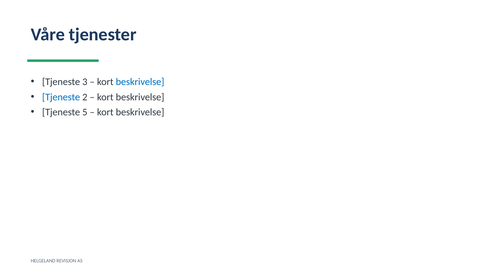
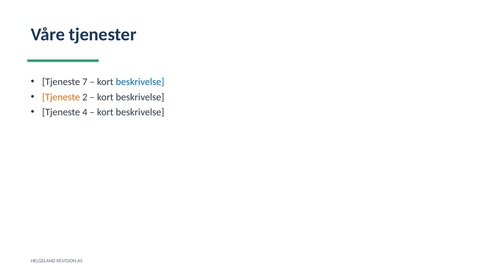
3: 3 -> 7 (85, 82)
Tjeneste colour: blue -> orange (61, 97)
5: 5 -> 4 (85, 112)
